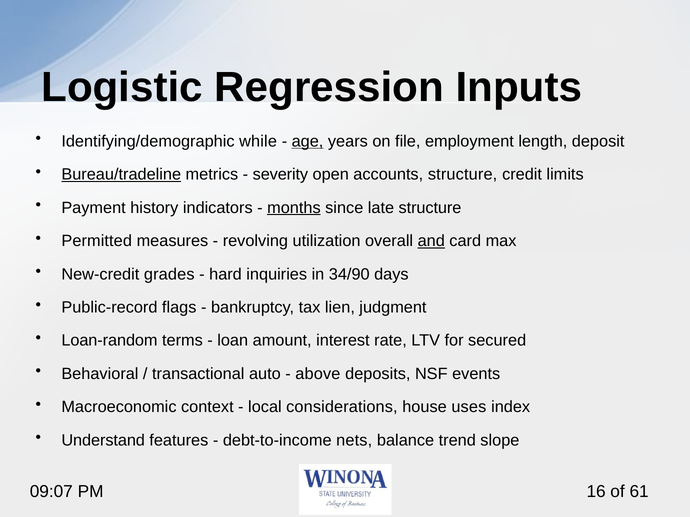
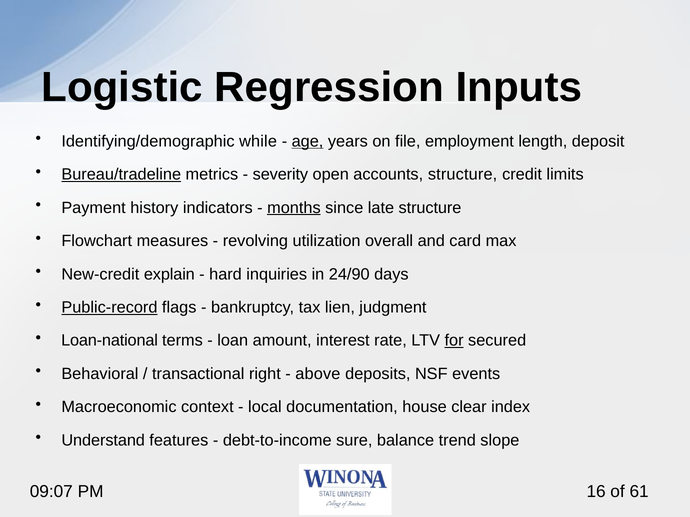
Permitted: Permitted -> Flowchart (97, 241)
and underline: present -> none (431, 241)
grades: grades -> explain (169, 274)
34/90: 34/90 -> 24/90 (349, 274)
Public-record underline: none -> present (109, 308)
Loan-random: Loan-random -> Loan-national (110, 341)
for underline: none -> present (454, 341)
auto: auto -> right (265, 374)
considerations: considerations -> documentation (342, 407)
uses: uses -> clear (469, 407)
nets: nets -> sure (354, 441)
